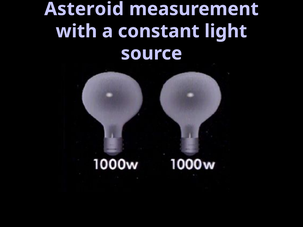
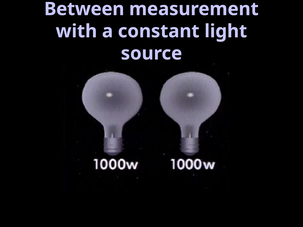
Asteroid: Asteroid -> Between (84, 9)
